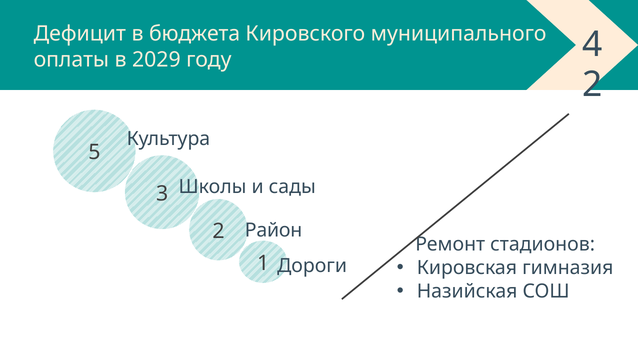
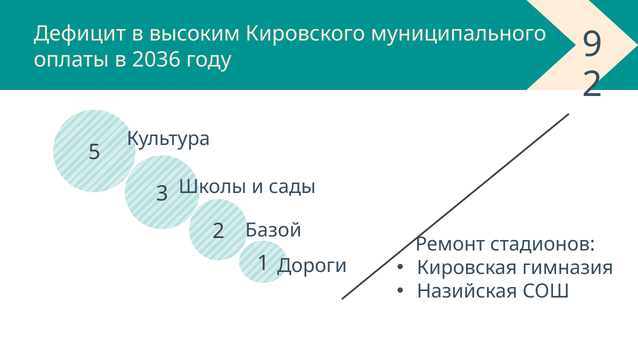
бюджета: бюджета -> высоким (195, 34)
2029: 2029 -> 2036 (156, 59)
4: 4 -> 9 (592, 45)
Район: Район -> Базой (273, 230)
